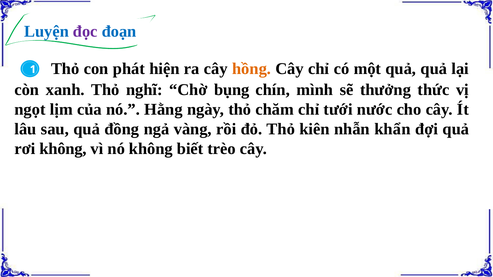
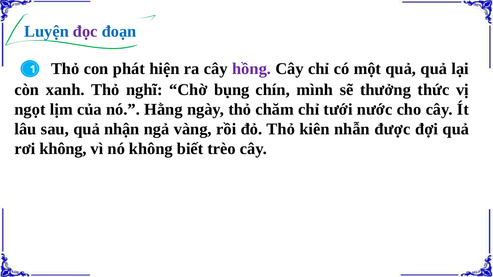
hồng colour: orange -> purple (252, 69)
đồng: đồng -> nhận (122, 129)
khẩn: khẩn -> được (392, 129)
